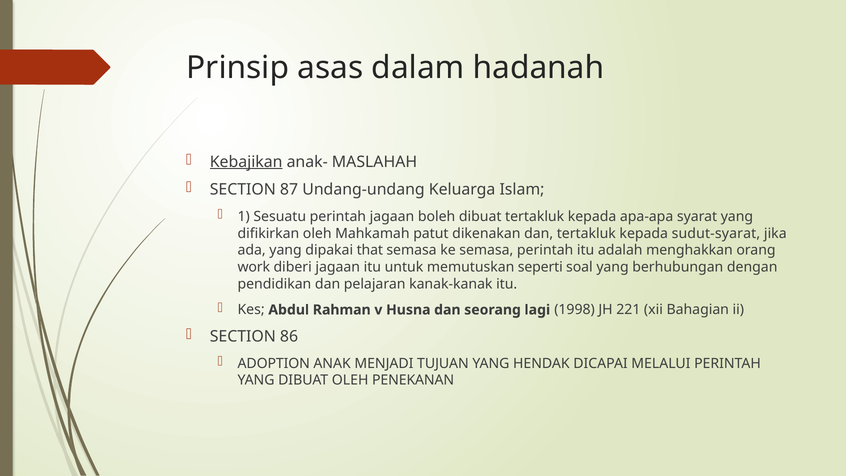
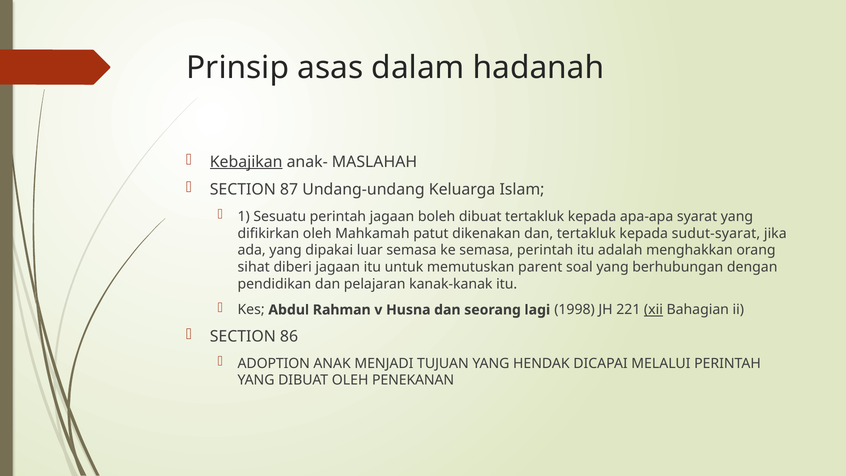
that: that -> luar (370, 250)
work: work -> sihat (254, 267)
seperti: seperti -> parent (540, 267)
xii underline: none -> present (653, 310)
